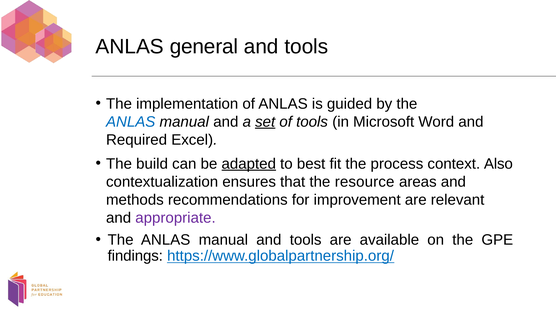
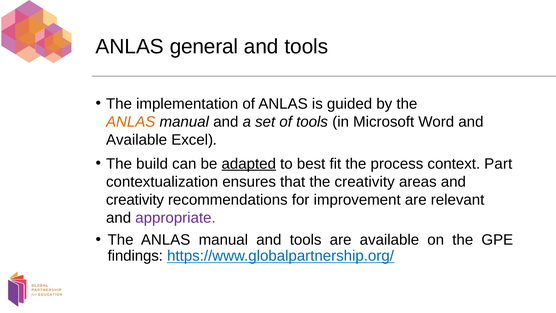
ANLAS colour: blue -> orange (131, 122)
set underline: present -> none (265, 122)
Required: Required -> Available (137, 140)
Also: Also -> Part (498, 164)
the resource: resource -> creativity (365, 182)
methods: methods -> creativity (135, 200)
